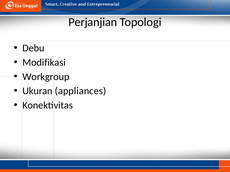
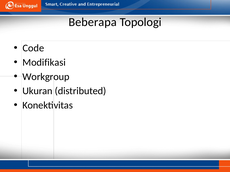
Perjanjian: Perjanjian -> Beberapa (93, 22)
Debu: Debu -> Code (33, 48)
appliances: appliances -> distributed (81, 91)
